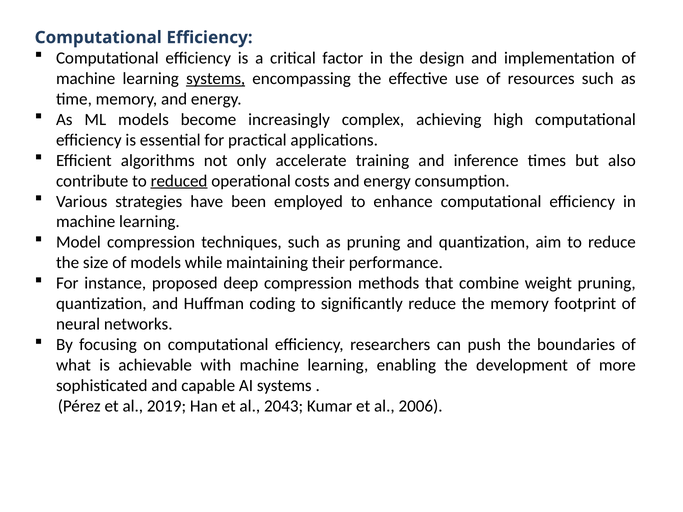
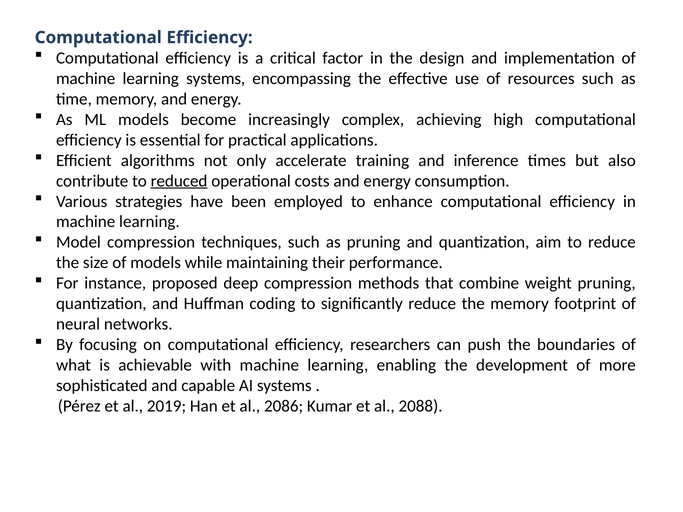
systems underline: present -> none (216, 79)
2043: 2043 -> 2086 (284, 406)
2006: 2006 -> 2088 (421, 406)
